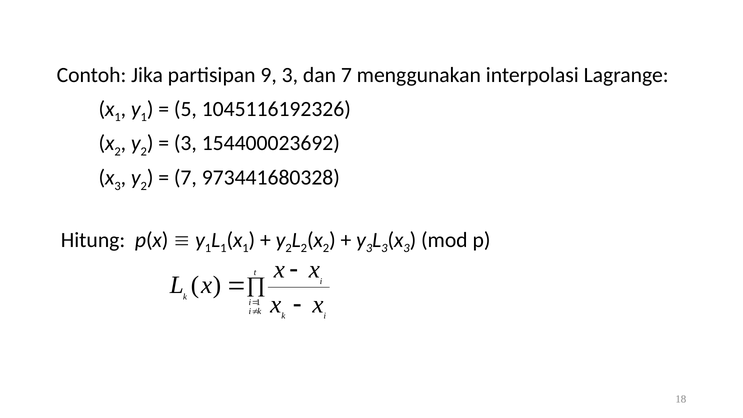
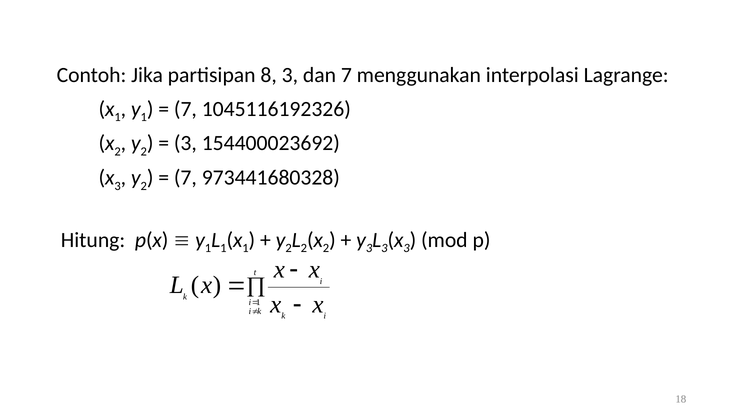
9: 9 -> 8 (269, 75)
5: 5 -> 7 (185, 109)
